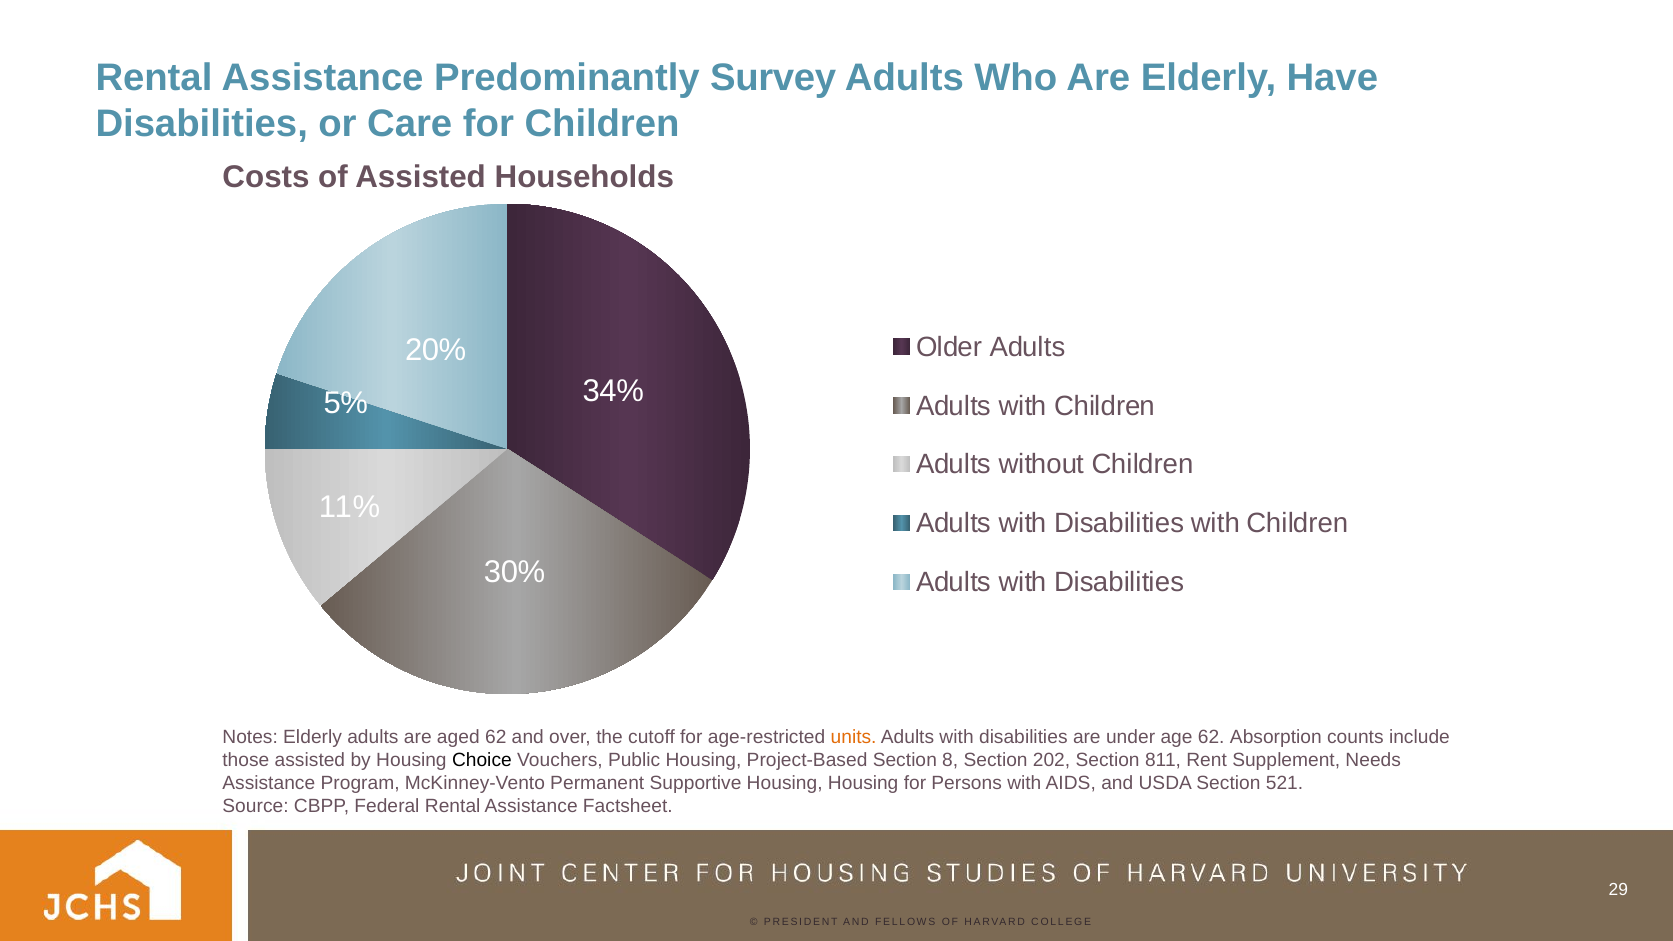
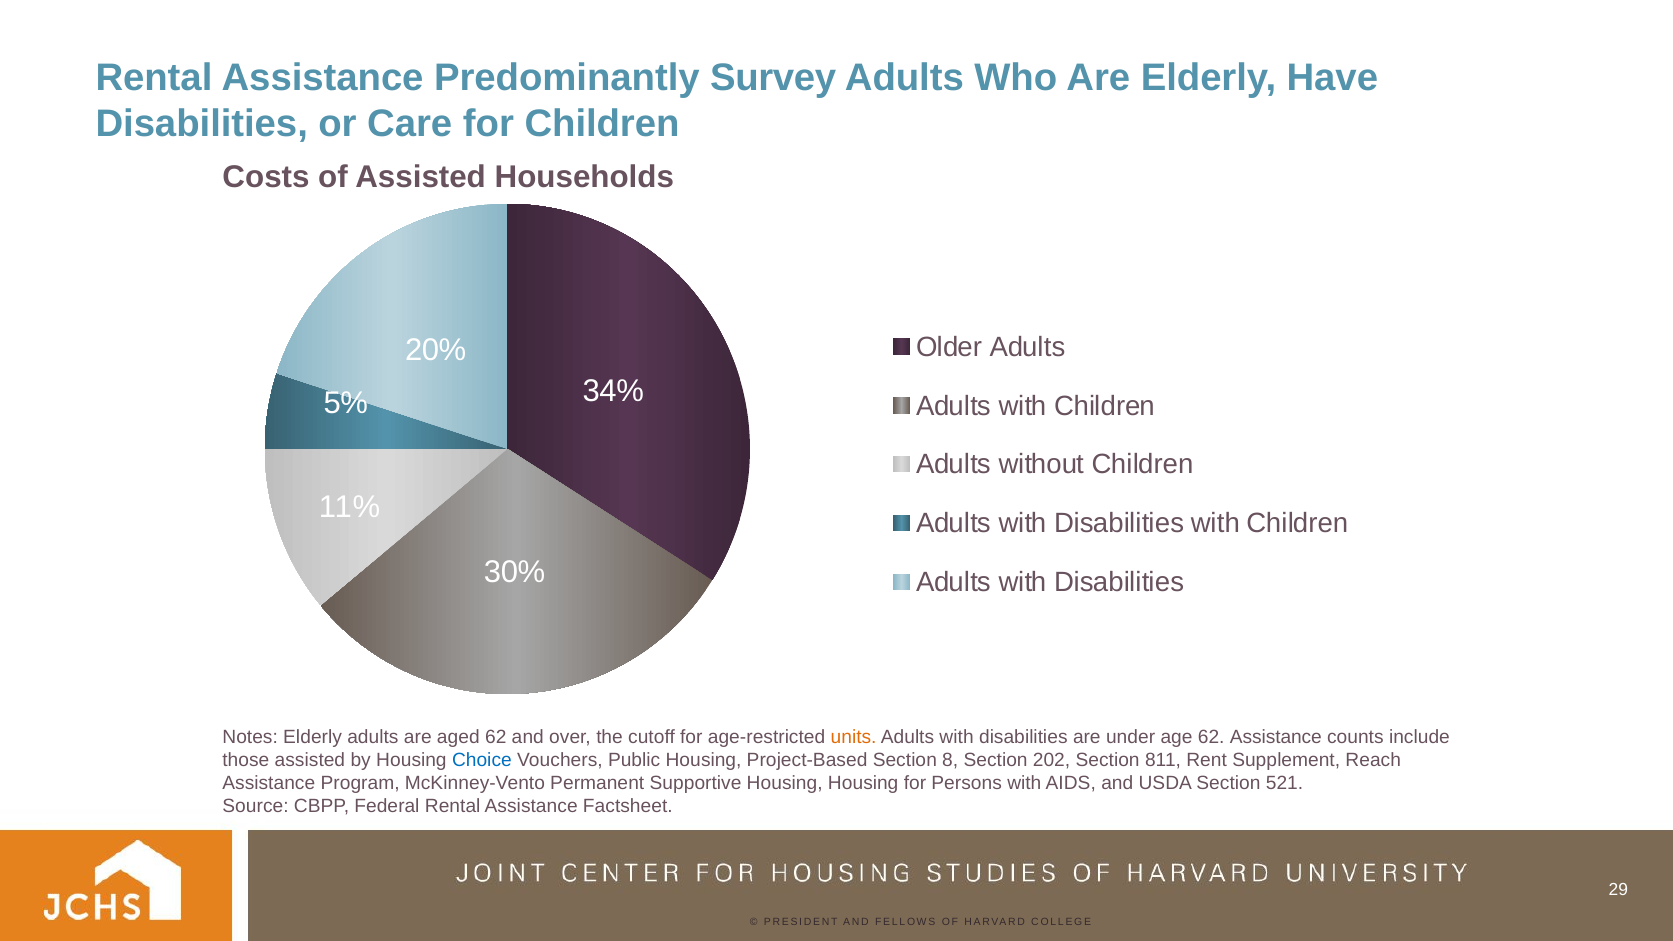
62 Absorption: Absorption -> Assistance (1276, 738)
Choice colour: black -> blue (482, 761)
Needs: Needs -> Reach (1373, 761)
